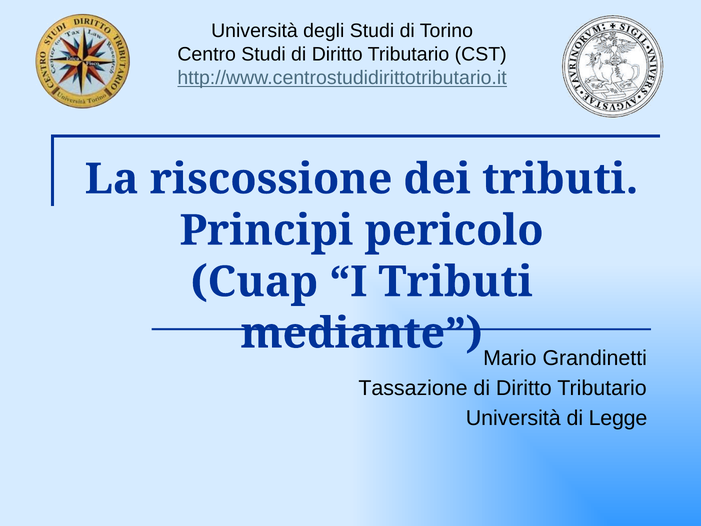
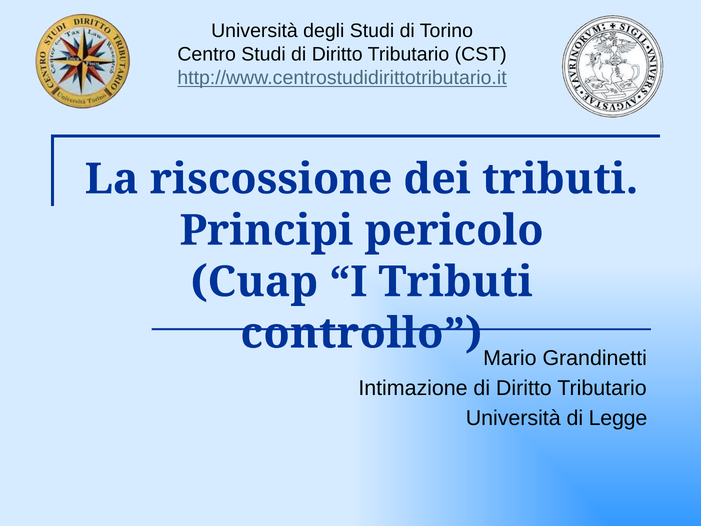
mediante: mediante -> controllo (361, 333)
Tassazione: Tassazione -> Intimazione (413, 388)
